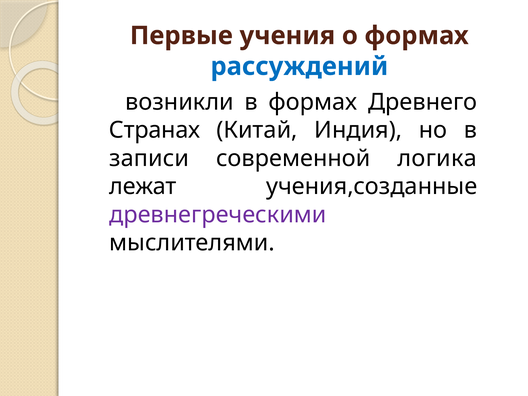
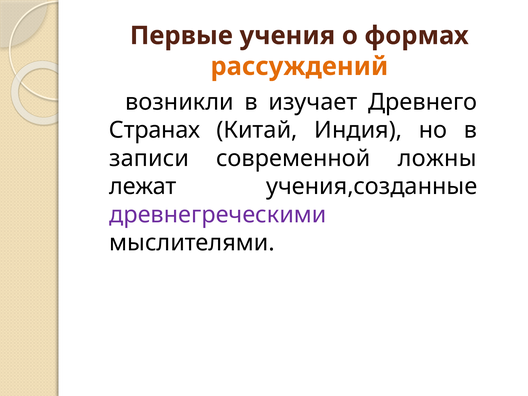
рассуждений colour: blue -> orange (299, 66)
в формах: формах -> изучает (313, 102)
логика: логика -> ложны (437, 158)
